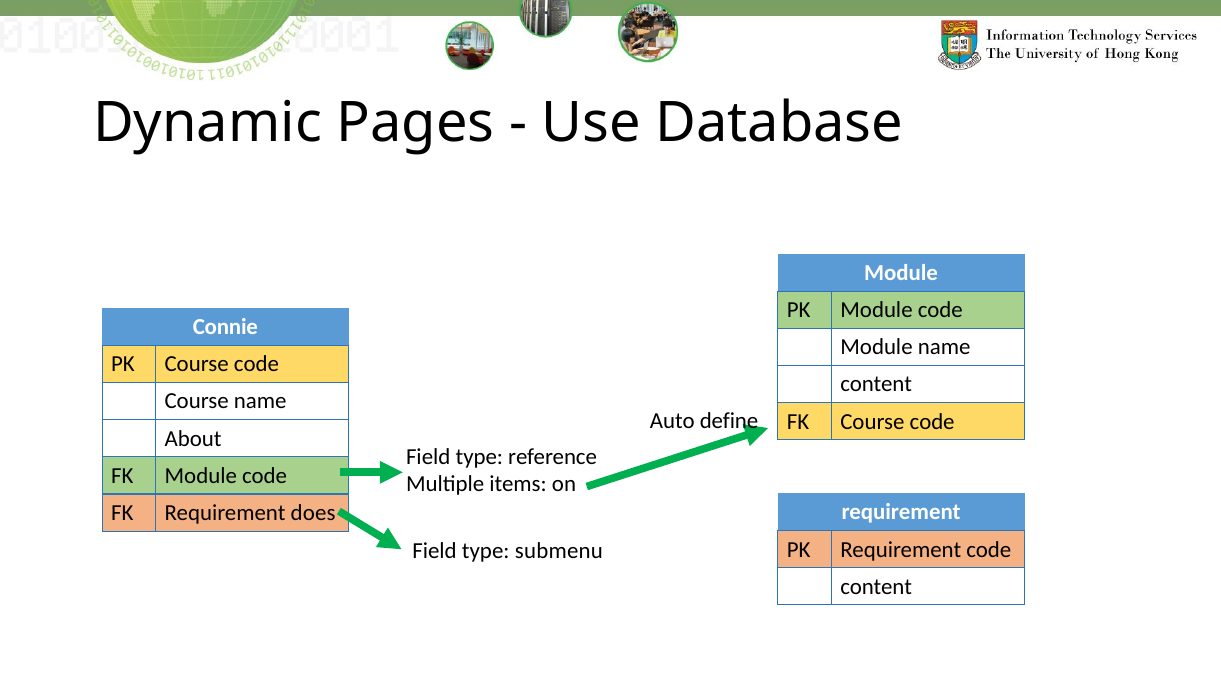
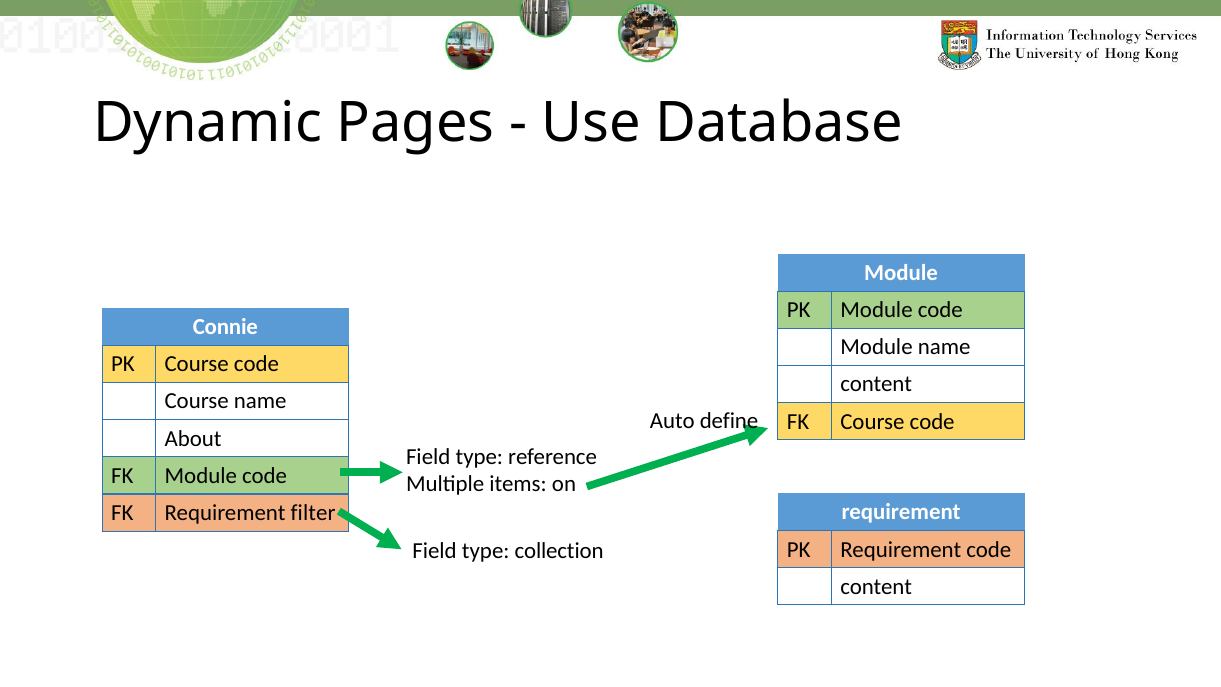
does: does -> filter (313, 513)
submenu: submenu -> collection (559, 551)
